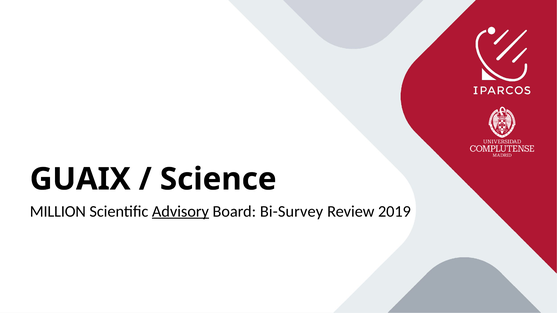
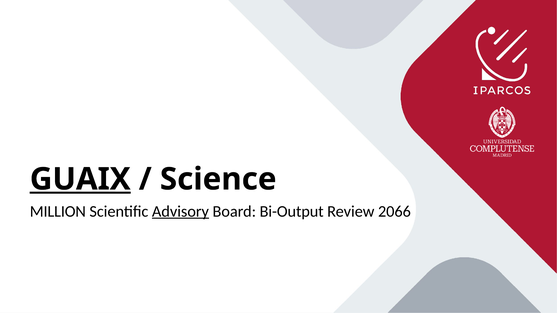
GUAIX underline: none -> present (80, 179)
Bi-Survey: Bi-Survey -> Bi-Output (292, 212)
2019: 2019 -> 2066 (394, 212)
